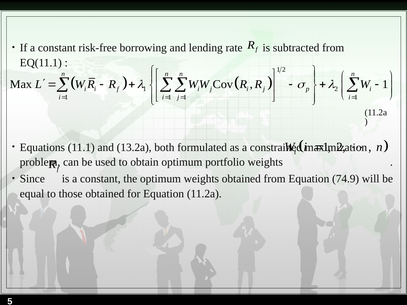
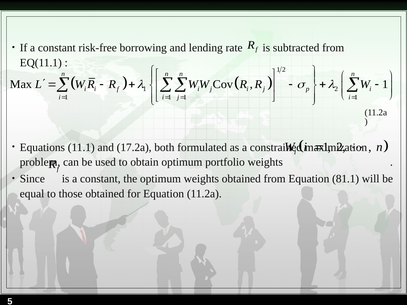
13.2a: 13.2a -> 17.2a (134, 147)
74.9: 74.9 -> 81.1 (346, 179)
